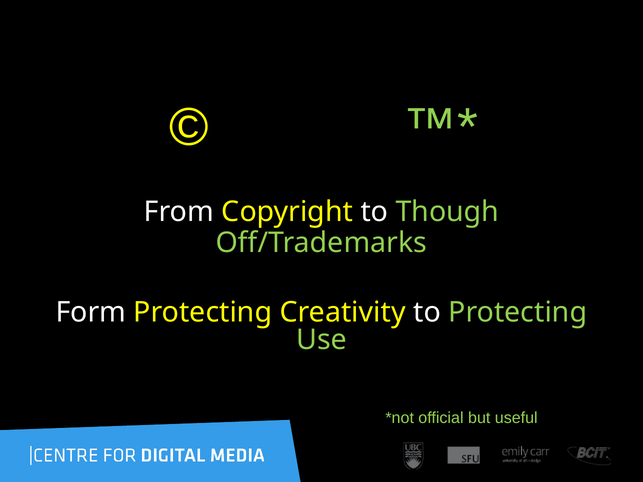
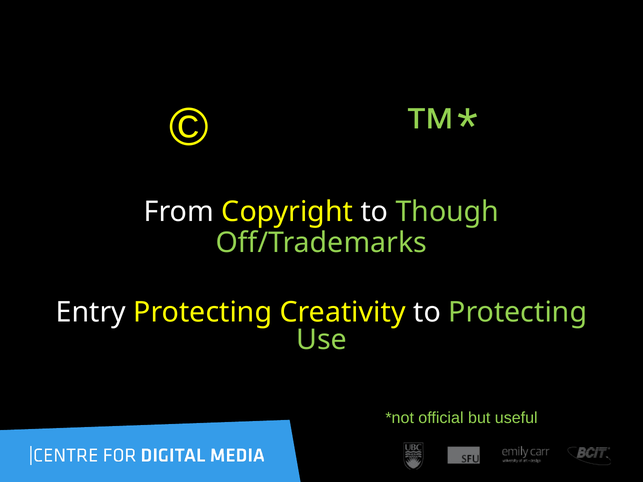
Form: Form -> Entry (91, 313)
